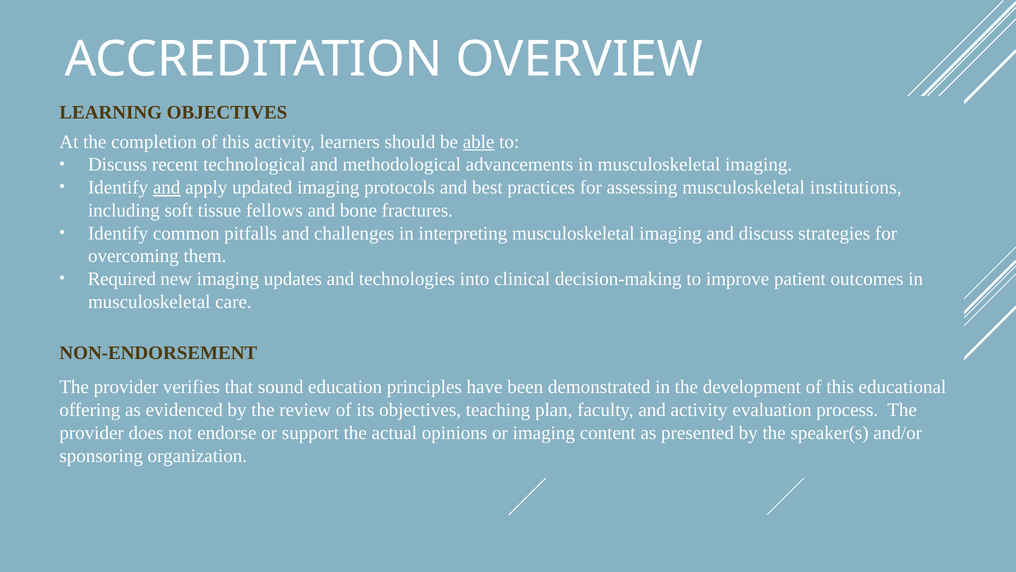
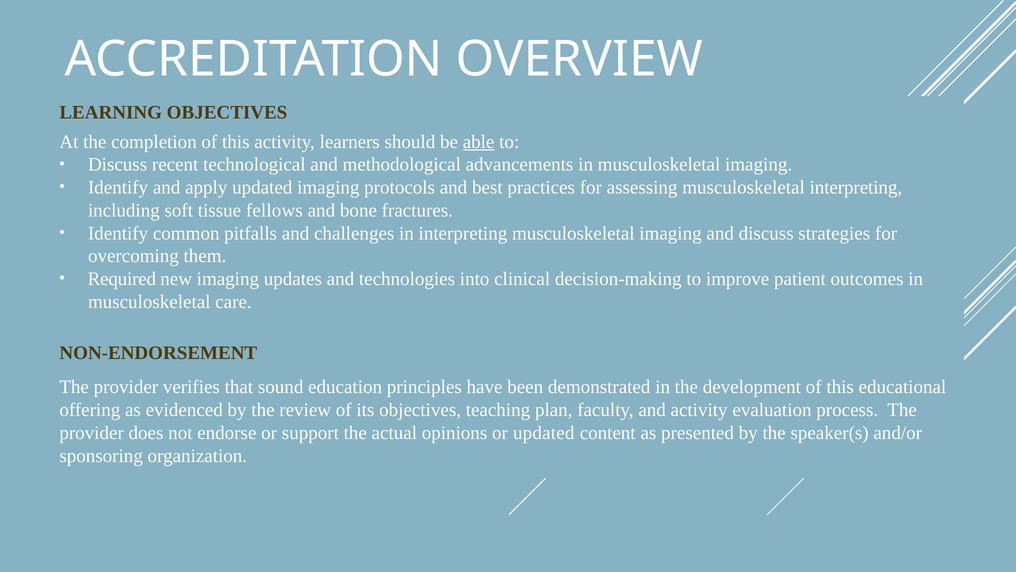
and underline: present -> none (167, 187)
musculoskeletal institutions: institutions -> interpreting (856, 187)
or imaging: imaging -> updated (544, 432)
